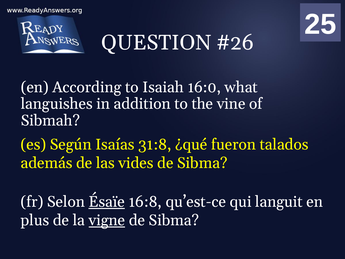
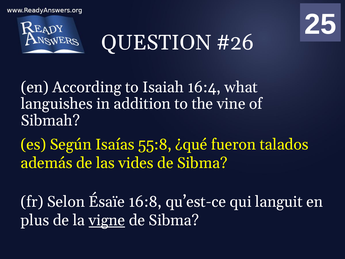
16:0: 16:0 -> 16:4 (204, 87)
31:8: 31:8 -> 55:8 (155, 144)
Ésaïe underline: present -> none (107, 202)
